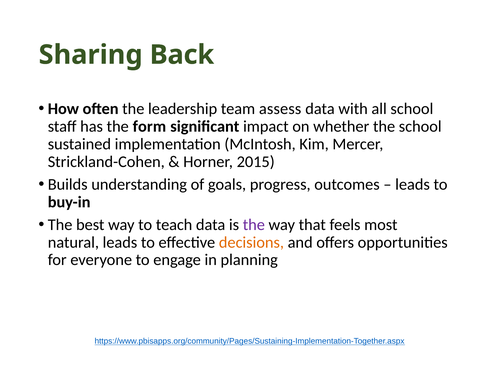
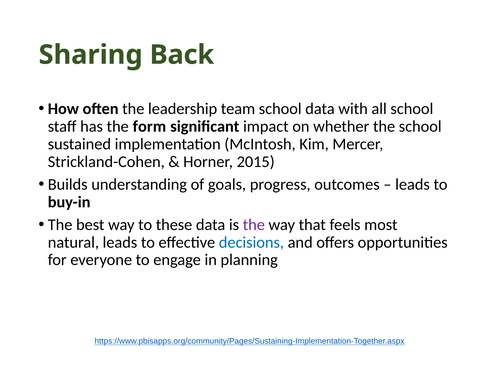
team assess: assess -> school (280, 109)
teach: teach -> these (174, 225)
decisions colour: orange -> blue (251, 243)
